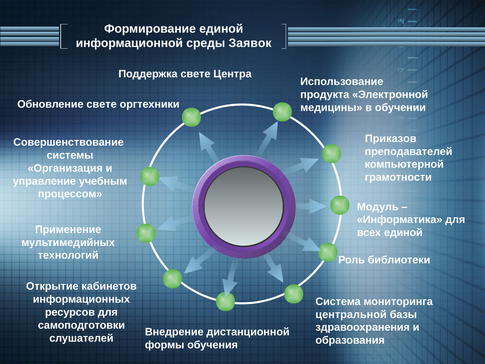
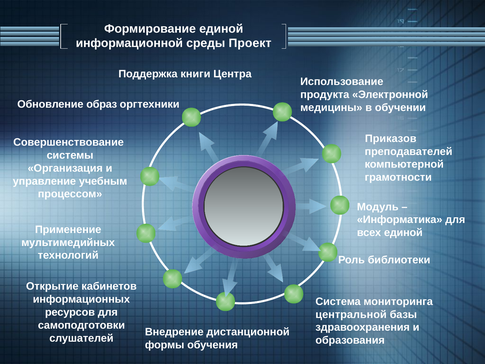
Заявок: Заявок -> Проект (250, 43)
Поддержка свете: свете -> книги (195, 74)
Обновление свете: свете -> образ (102, 104)
